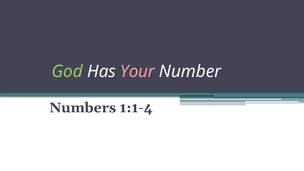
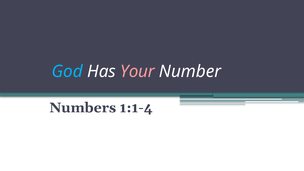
God colour: light green -> light blue (67, 71)
